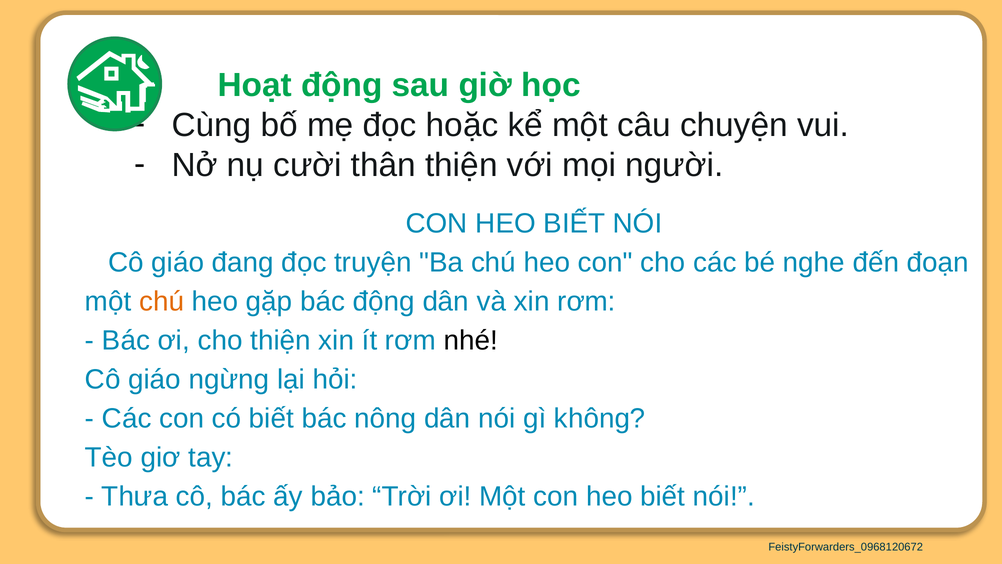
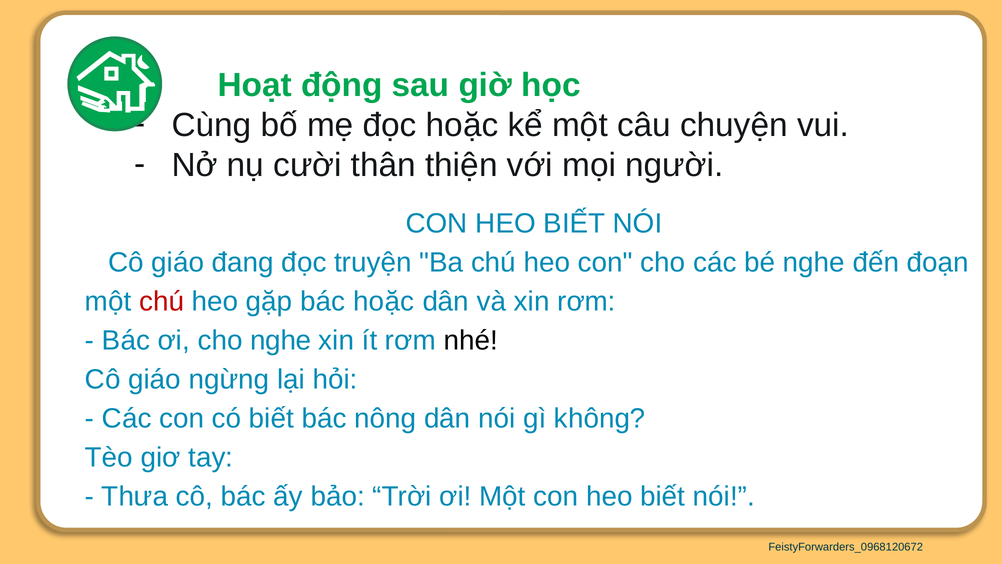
chú colour: orange -> red (162, 301)
bác động: động -> hoặc (384, 301)
cho thiện: thiện -> nghe (281, 340)
